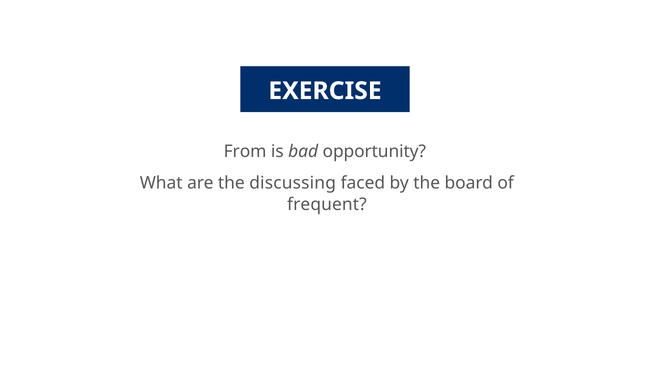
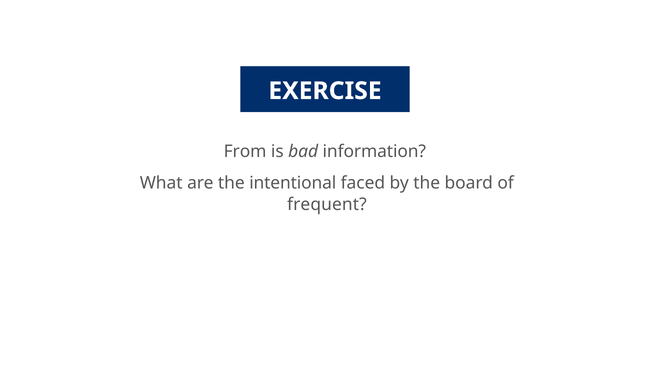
opportunity: opportunity -> information (374, 151)
discussing: discussing -> intentional (293, 183)
